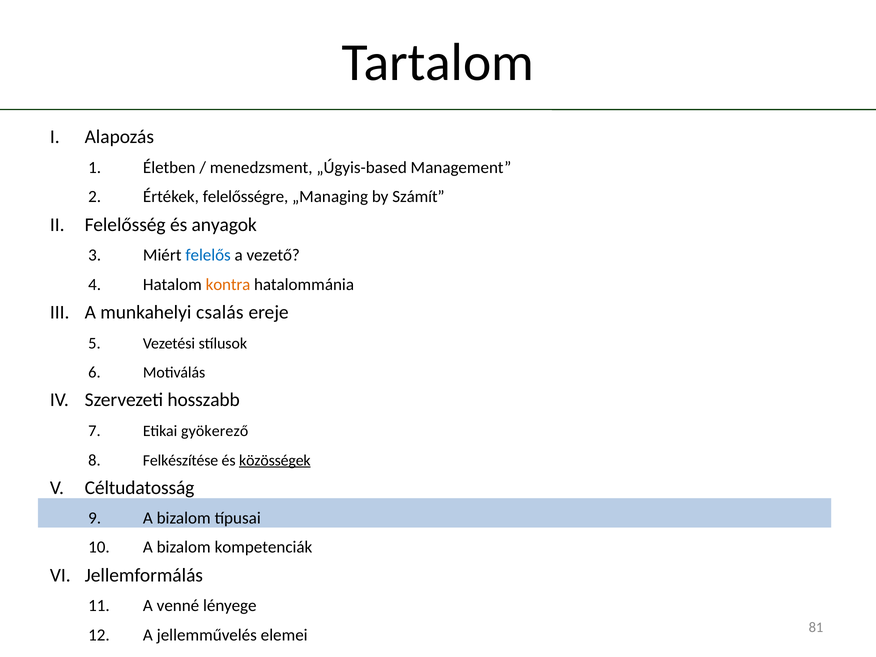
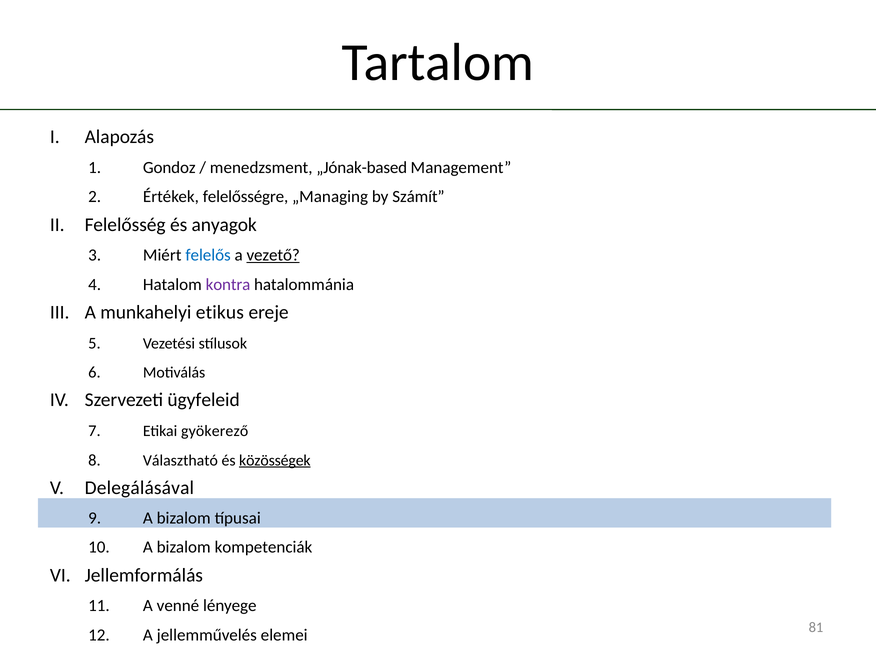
Életben: Életben -> Gondoz (169, 168)
„Úgyis-based: „Úgyis-based -> „Jónak-based (362, 168)
vezető underline: none -> present (273, 255)
kontra colour: orange -> purple (228, 284)
csalás: csalás -> etikus (220, 312)
hosszabb: hosszabb -> ügyfeleid (204, 400)
Felkészítése: Felkészítése -> Választható (180, 460)
Céltudatosság: Céltudatosság -> Delegálásával (139, 488)
